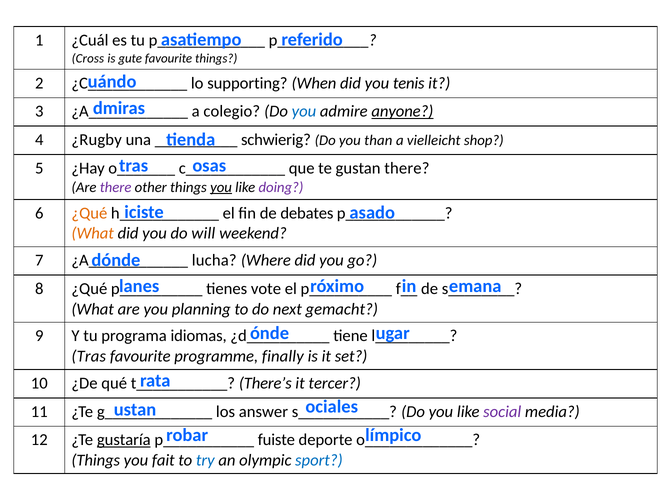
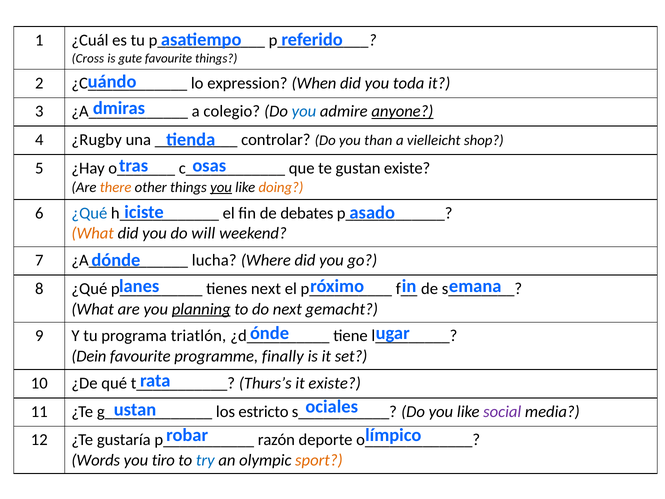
supporting: supporting -> expression (247, 83)
tenis: tenis -> toda (409, 83)
schwierig: schwierig -> controlar (276, 140)
gustan there: there -> existe (407, 168)
there colour: purple -> orange (116, 187)
doing colour: purple -> orange (281, 187)
¿Qué colour: orange -> blue (89, 213)
tienes vote: vote -> next (266, 289)
planning underline: none -> present (201, 309)
idiomas: idiomas -> triatlón (198, 336)
Tras: Tras -> Dein (89, 356)
There’s: There’s -> Thurs’s (265, 383)
it tercer: tercer -> existe (335, 383)
answer: answer -> estricto (264, 411)
gustaría underline: present -> none (124, 440)
fuiste: fuiste -> razón (276, 440)
Things: Things -> Words (96, 460)
fait: fait -> tiro (163, 460)
sport colour: blue -> orange (319, 460)
